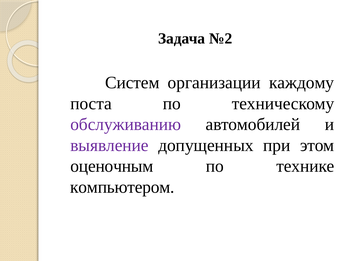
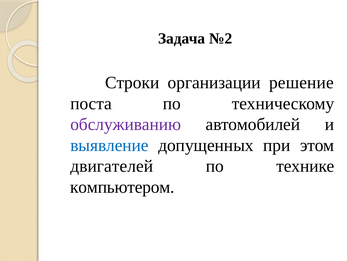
Систем: Систем -> Строки (132, 82)
каждому: каждому -> решение (301, 82)
выявление colour: purple -> blue (110, 145)
оценочным: оценочным -> двигателей (112, 166)
